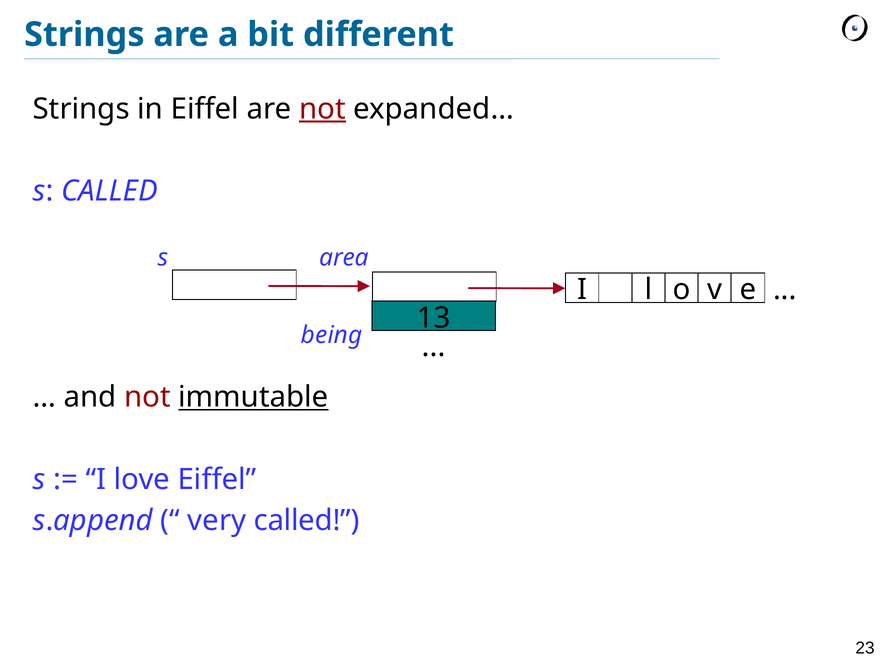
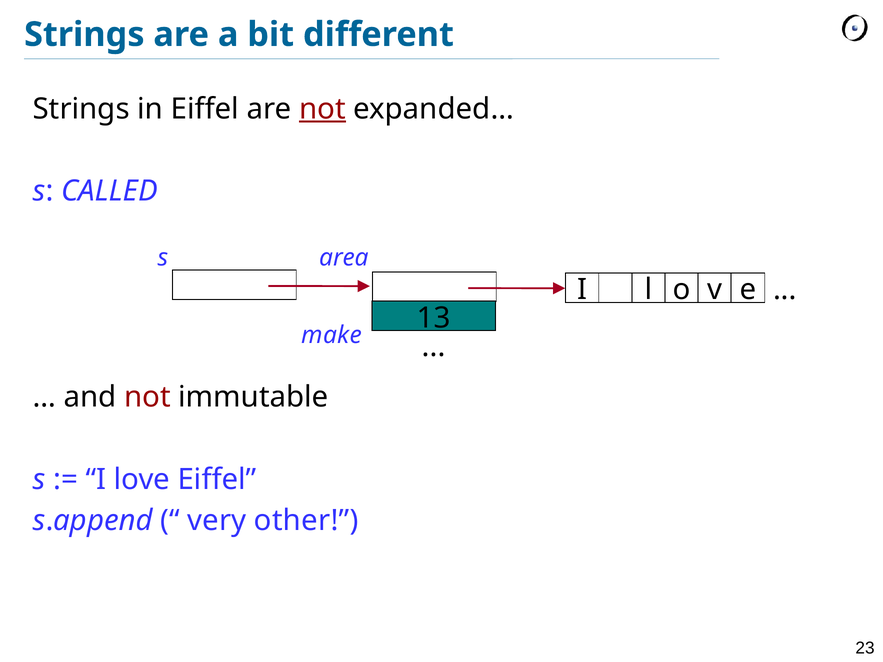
being: being -> make (332, 335)
immutable underline: present -> none (253, 397)
very called: called -> other (306, 521)
